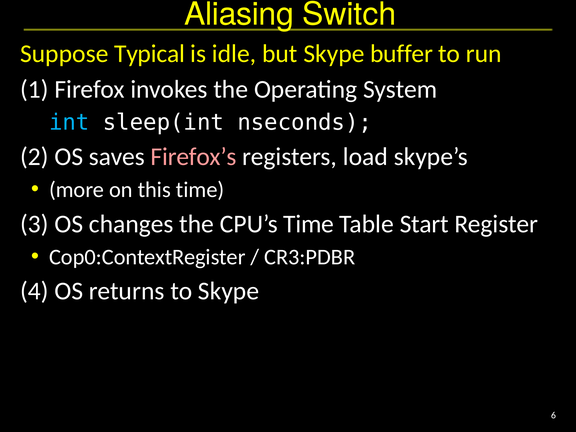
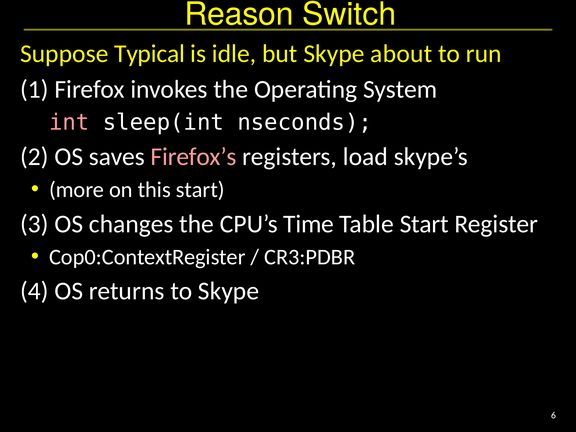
Aliasing: Aliasing -> Reason (239, 14)
buffer: buffer -> about (401, 54)
int colour: light blue -> pink (69, 123)
this time: time -> start (200, 190)
